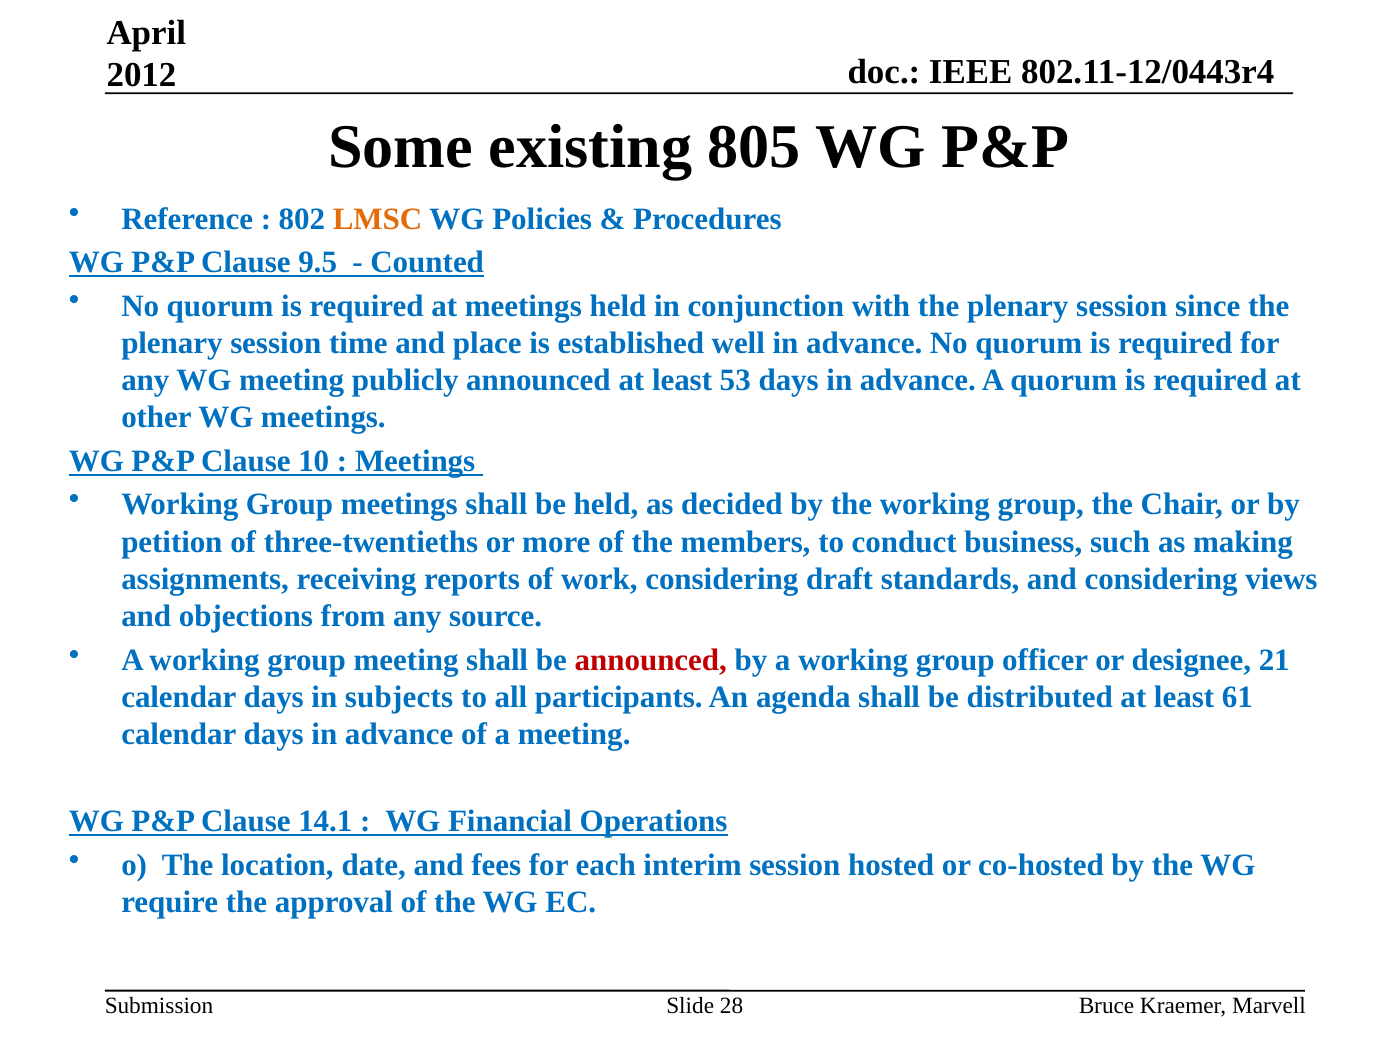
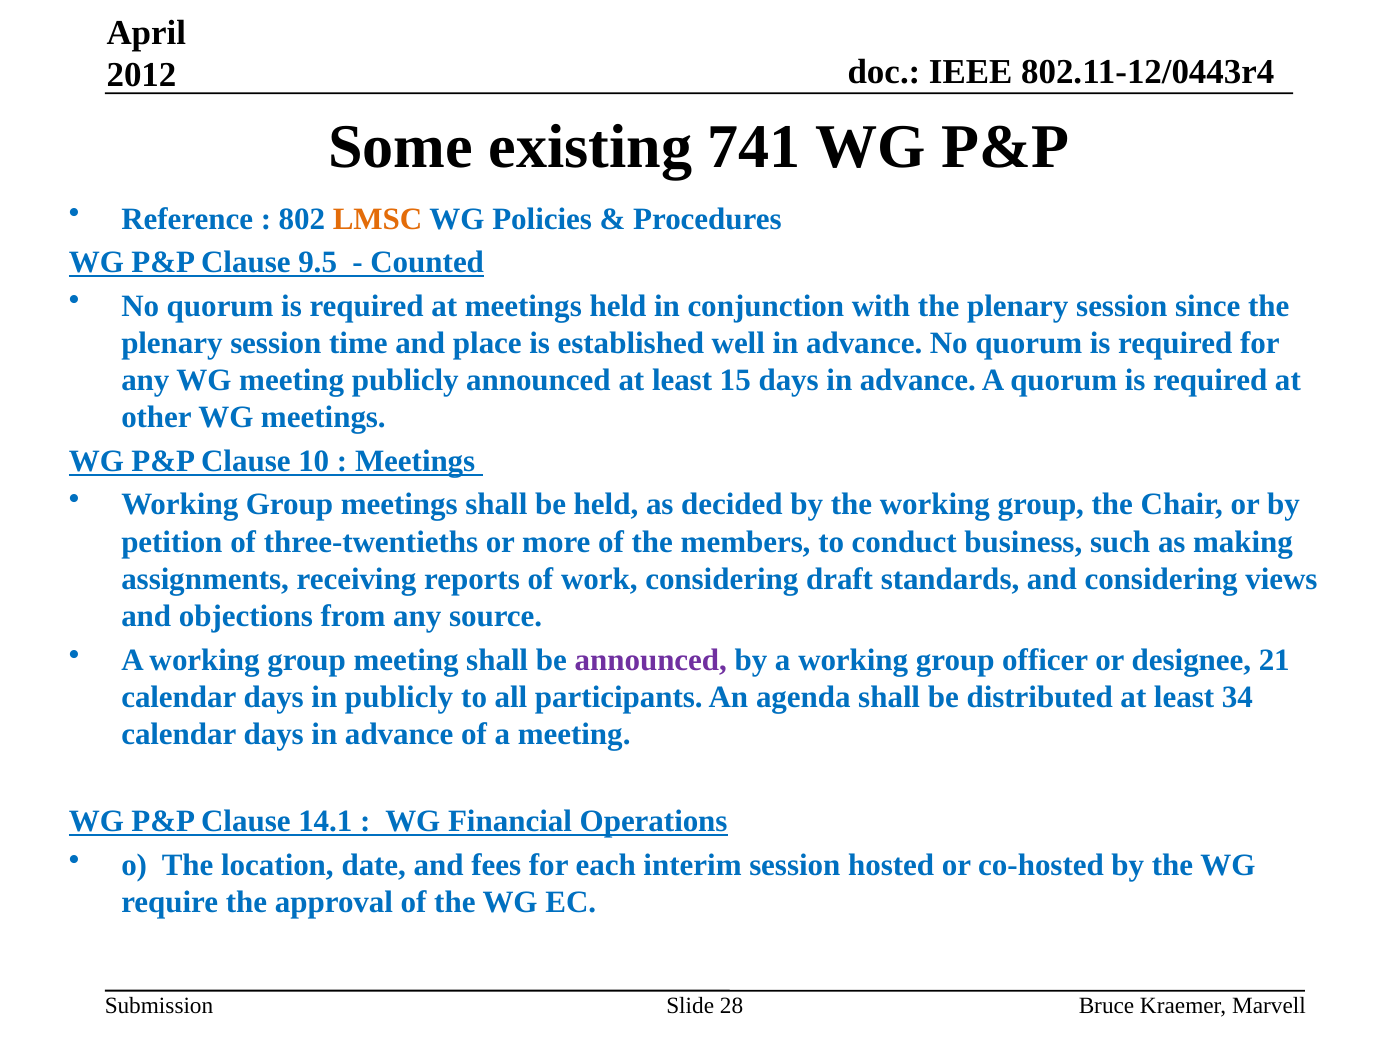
805: 805 -> 741 (754, 146)
53: 53 -> 15 (735, 380)
announced colour: red -> purple (651, 660)
in subjects: subjects -> publicly (399, 697)
61: 61 -> 34 (1237, 697)
